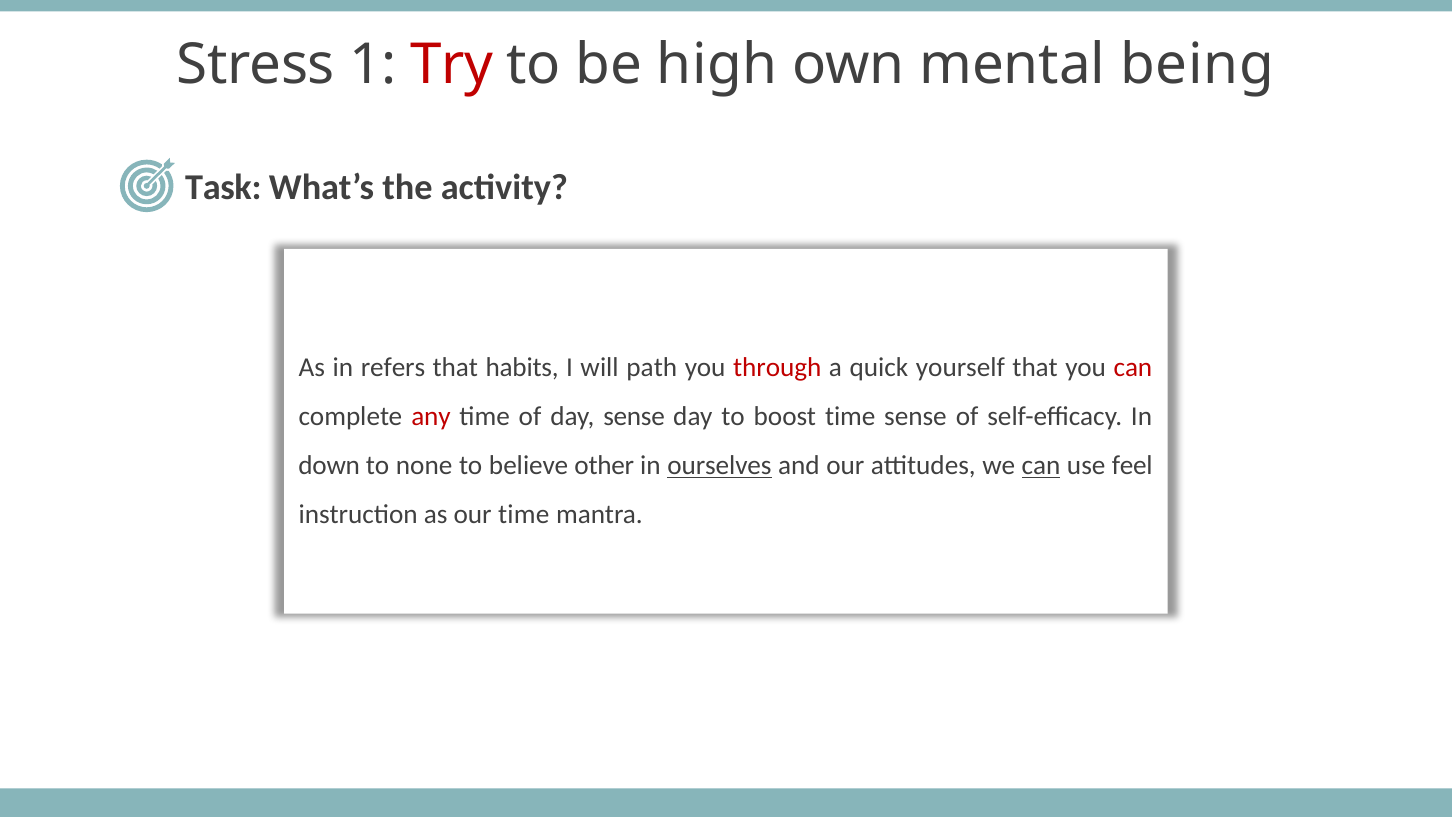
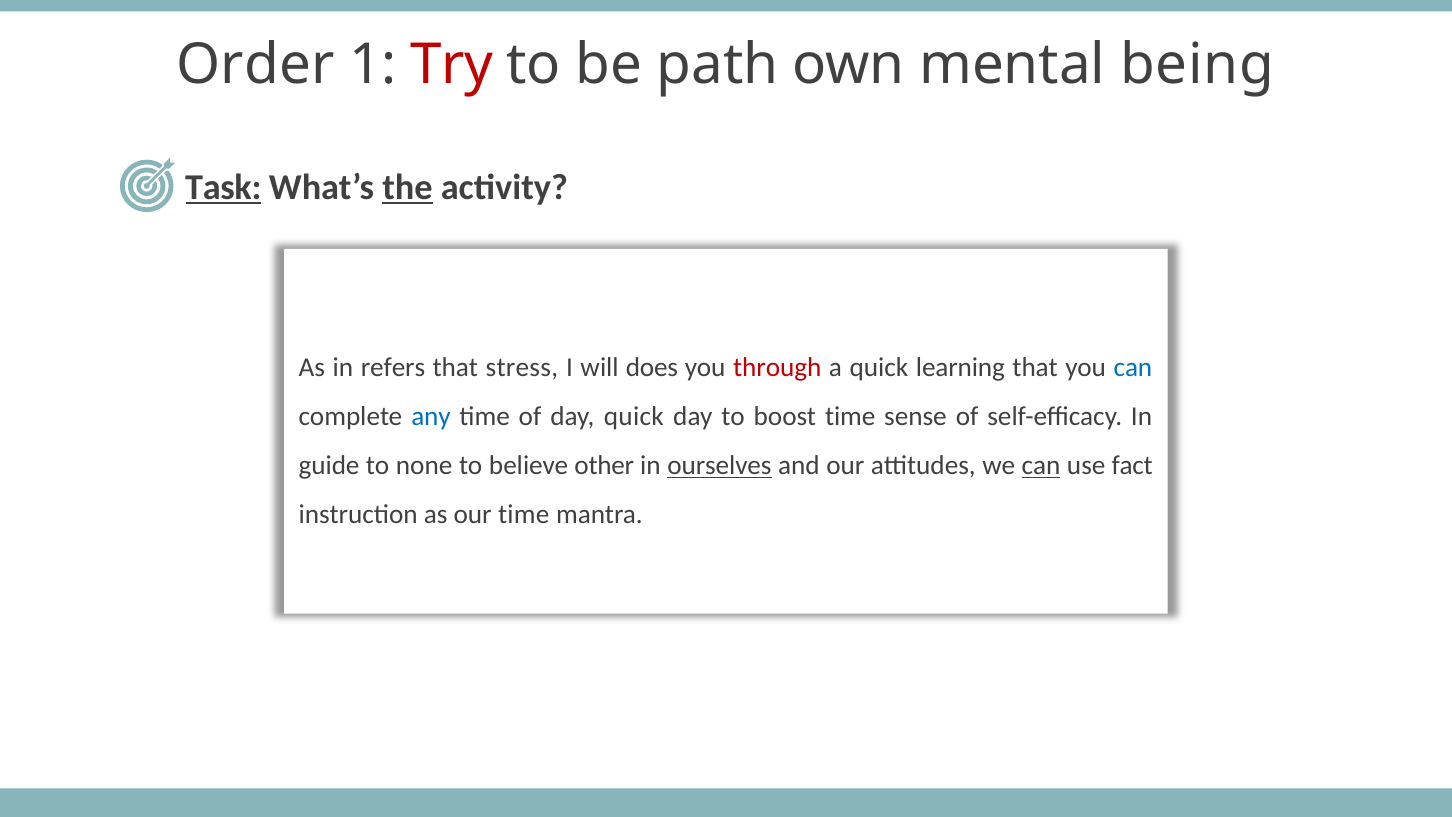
Stress: Stress -> Order (255, 65)
high: high -> path (718, 65)
Task underline: none -> present (223, 188)
the underline: none -> present (407, 188)
habits: habits -> stress (522, 368)
path: path -> does (652, 368)
yourself: yourself -> learning (960, 368)
can colour: red -> blue (1133, 368)
any colour: red -> blue (431, 417)
day sense: sense -> quick (634, 417)
down: down -> guide (329, 466)
feel: feel -> fact (1132, 466)
